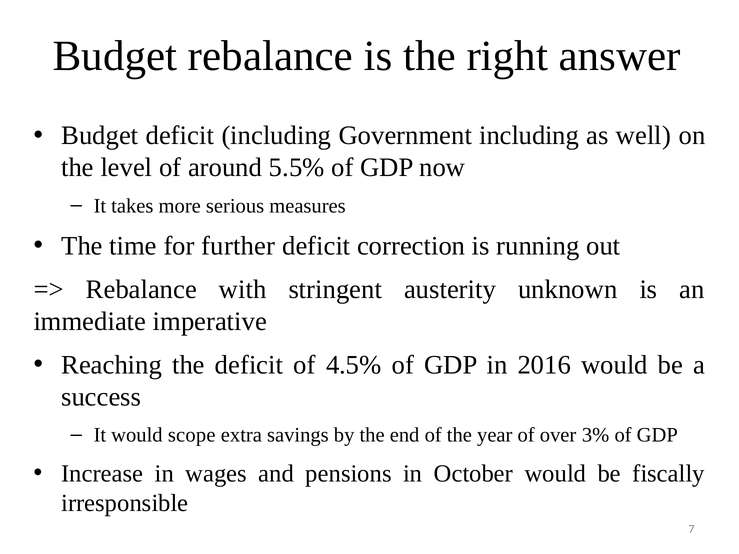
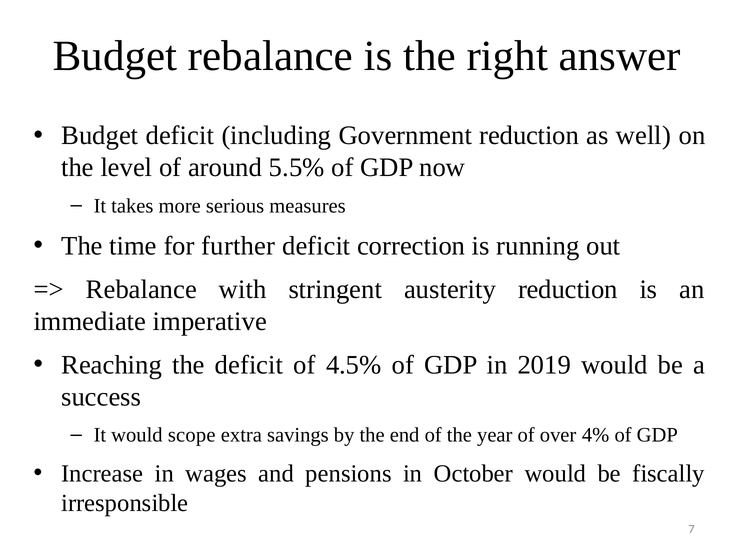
Government including: including -> reduction (529, 136)
austerity unknown: unknown -> reduction (568, 290)
2016: 2016 -> 2019 (544, 365)
3%: 3% -> 4% (596, 435)
